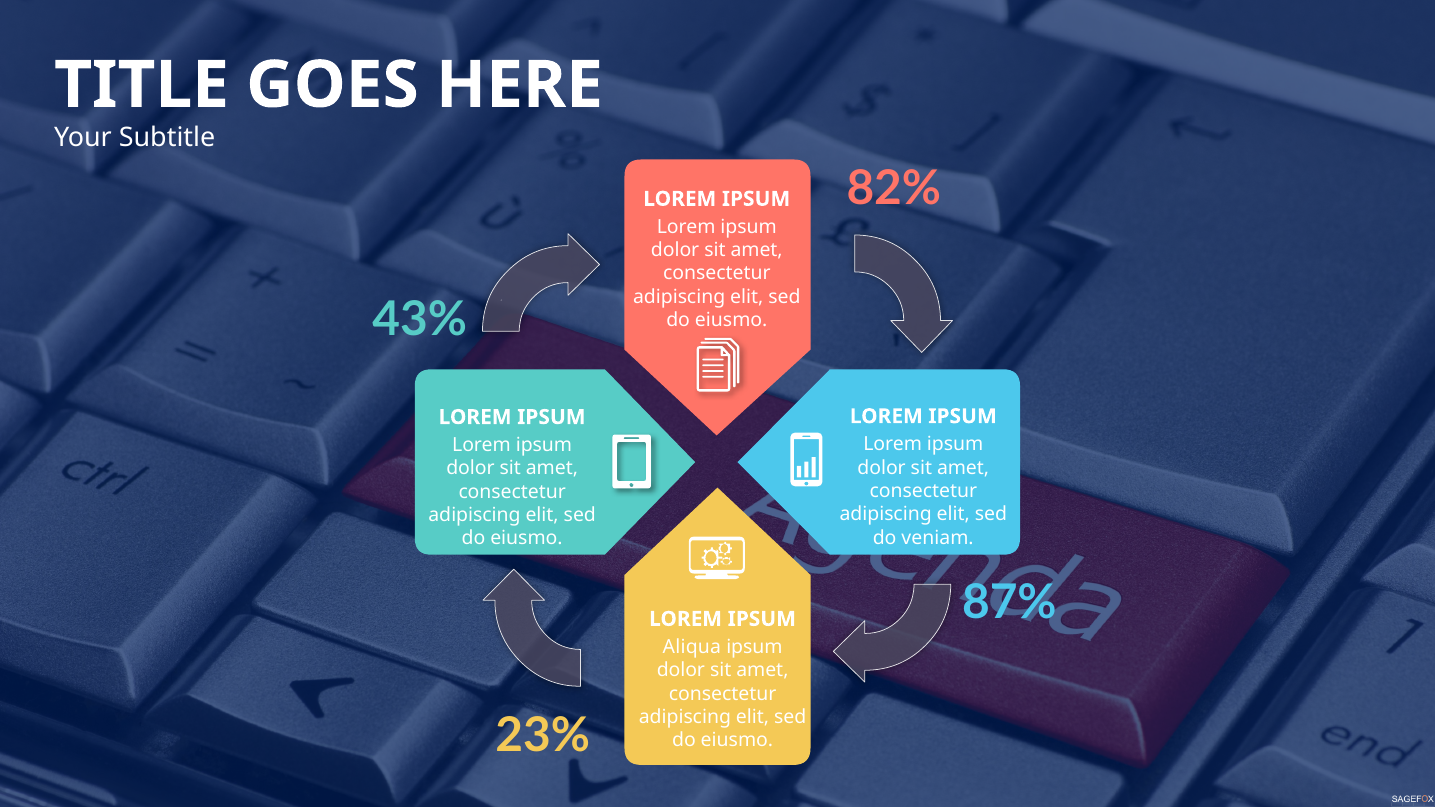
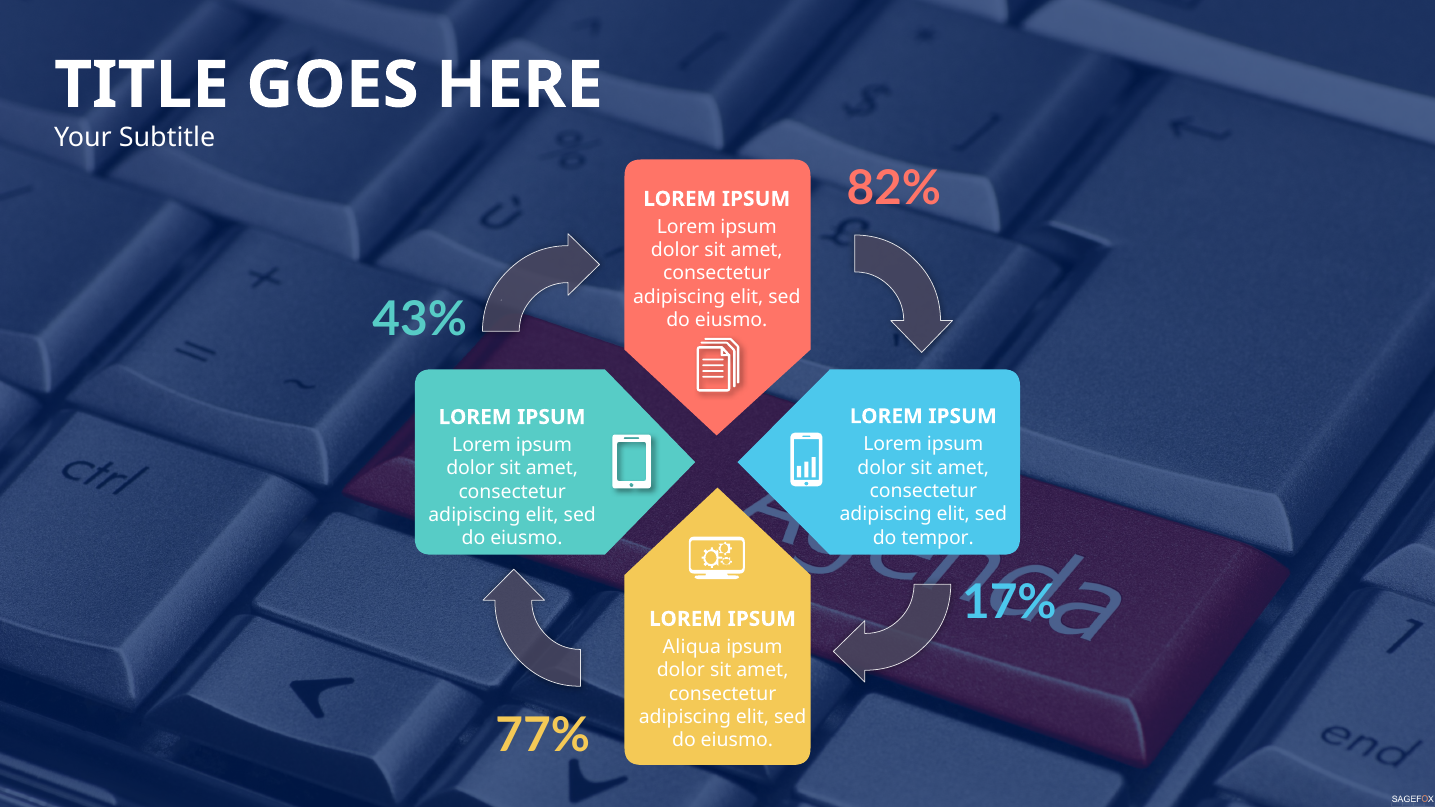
veniam: veniam -> tempor (938, 538)
87%: 87% -> 17% (1009, 602)
23%: 23% -> 77% (543, 736)
